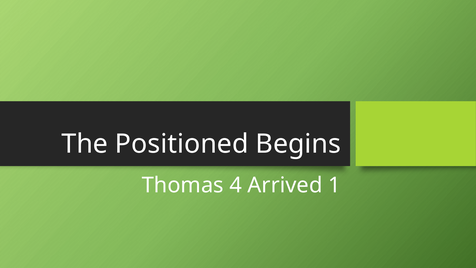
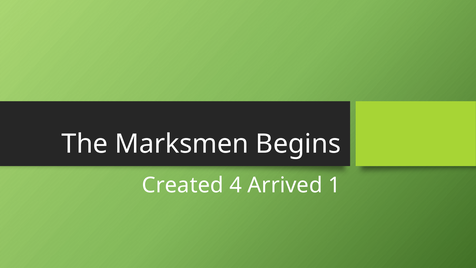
Positioned: Positioned -> Marksmen (182, 144)
Thomas: Thomas -> Created (183, 185)
